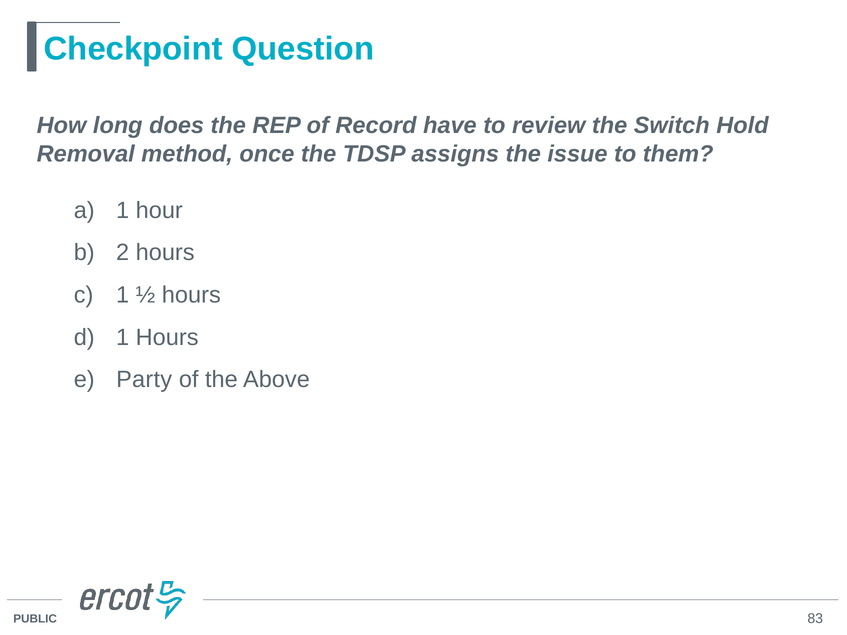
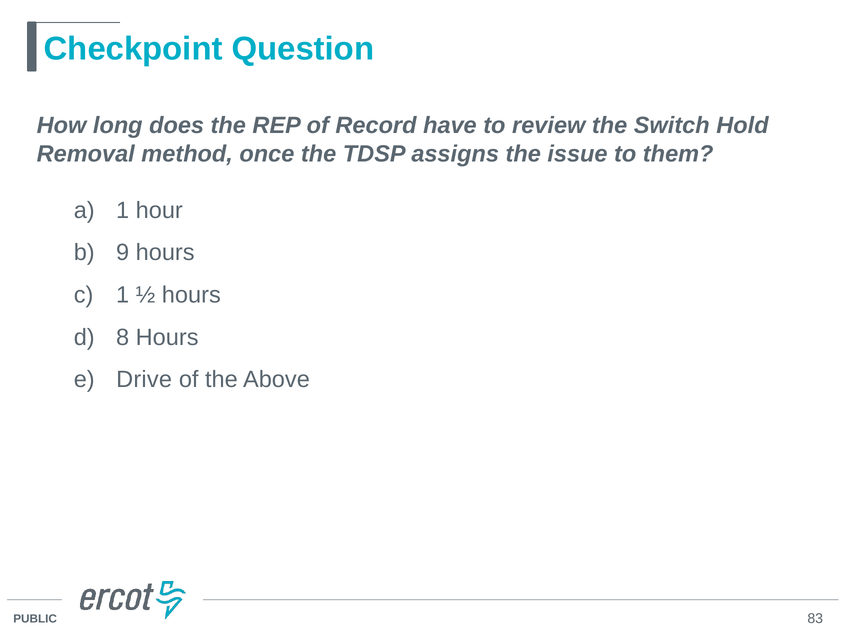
2: 2 -> 9 (123, 253)
1: 1 -> 8 (123, 337)
Party: Party -> Drive (144, 380)
